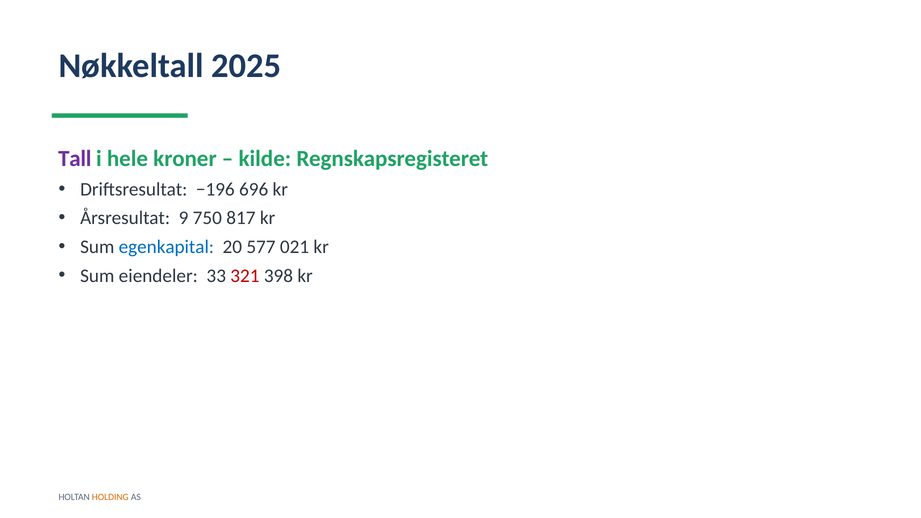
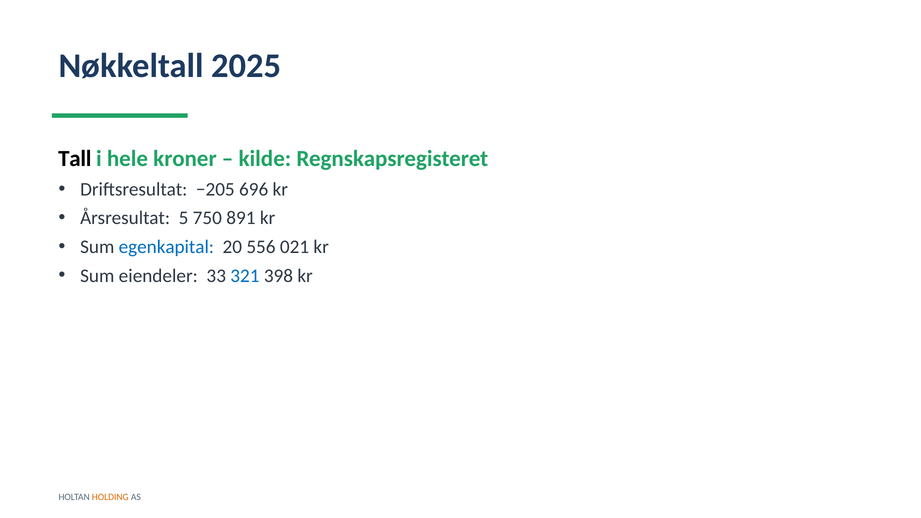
Tall colour: purple -> black (75, 159)
−196: −196 -> −205 (215, 189)
9: 9 -> 5 (184, 218)
817: 817 -> 891 (241, 218)
577: 577 -> 556 (261, 247)
321 colour: red -> blue (245, 276)
